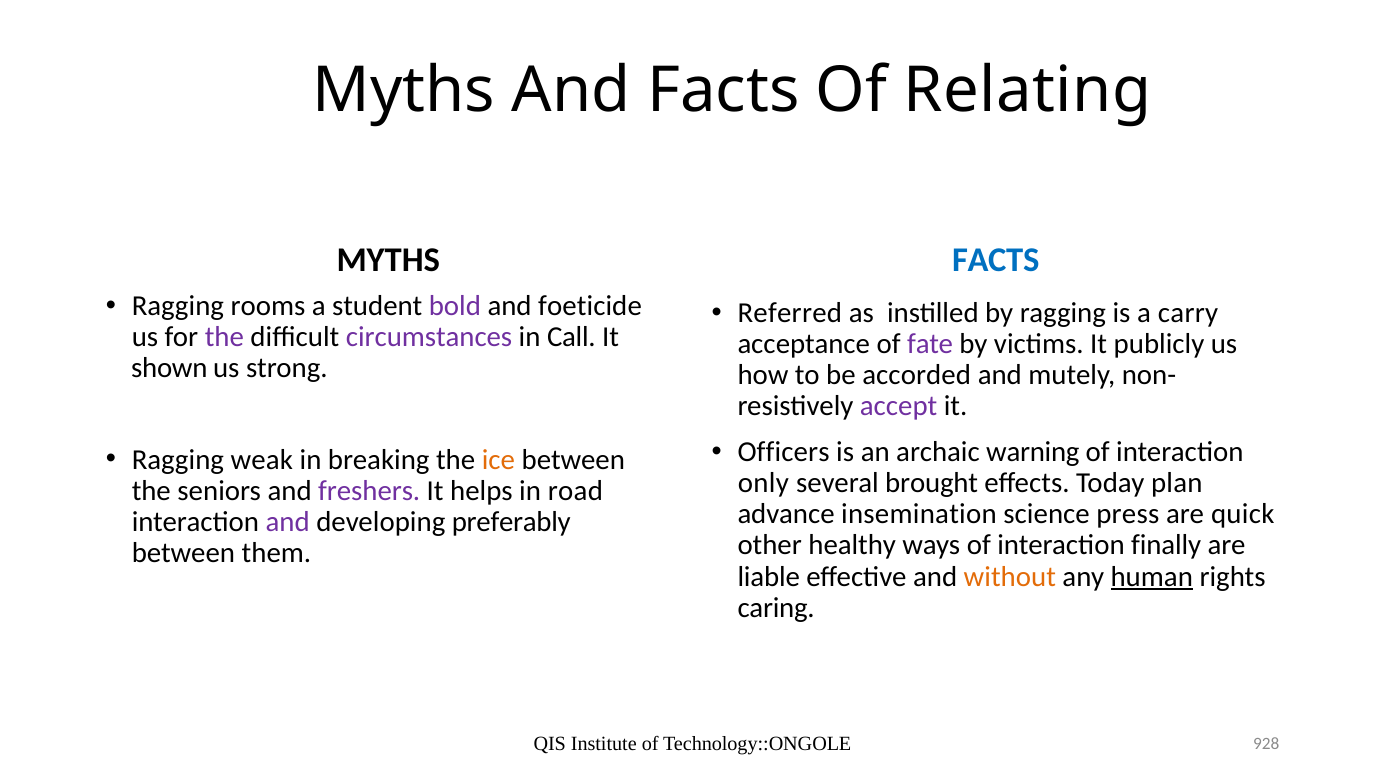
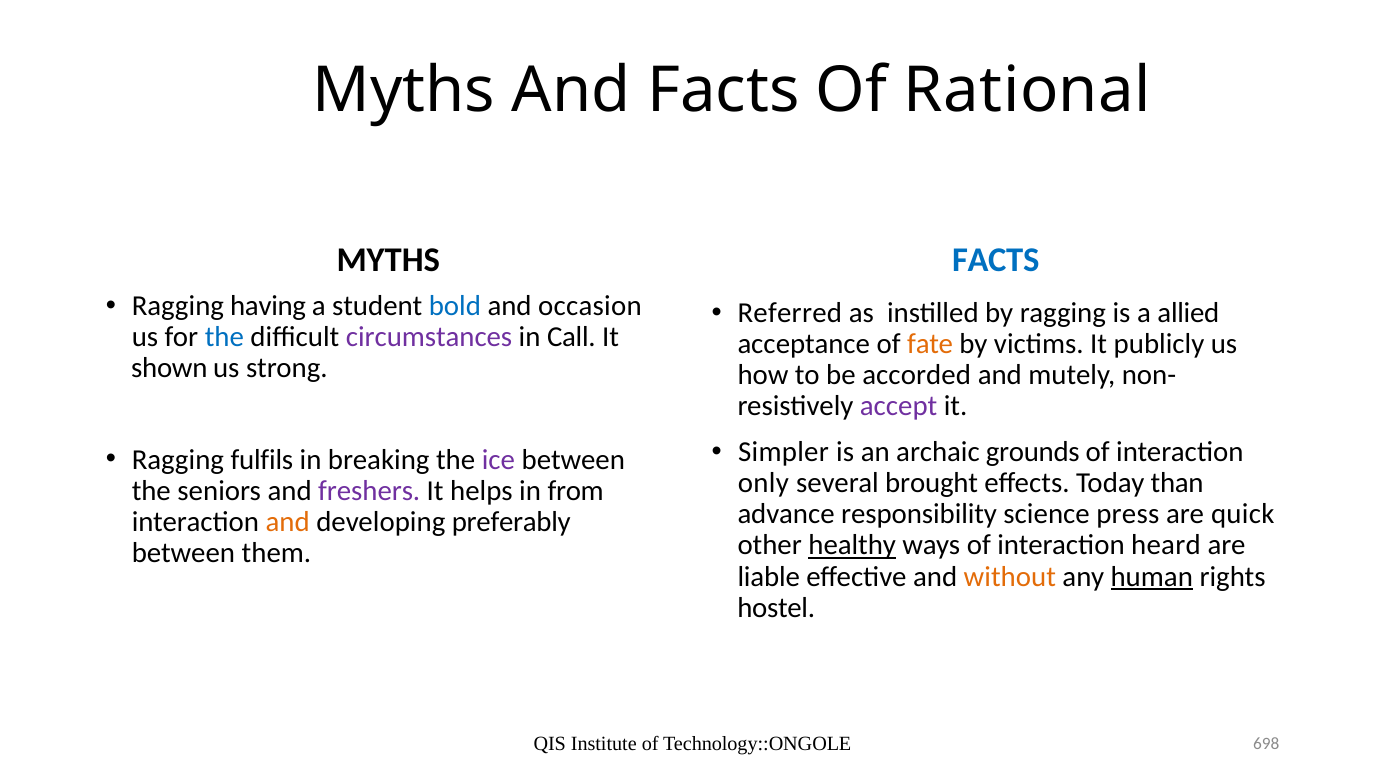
Relating: Relating -> Rational (1027, 91)
rooms: rooms -> having (268, 306)
bold colour: purple -> blue (455, 306)
foeticide: foeticide -> occasion (590, 306)
carry: carry -> allied (1188, 313)
the colour: purple -> blue (224, 337)
fate colour: purple -> orange (930, 344)
Officers: Officers -> Simpler (783, 452)
warning: warning -> grounds (1033, 452)
weak: weak -> fulfils (262, 460)
ice colour: orange -> purple (498, 460)
plan: plan -> than (1177, 483)
road: road -> from (576, 491)
insemination: insemination -> responsibility (919, 514)
and colour: purple -> orange (288, 522)
healthy underline: none -> present (852, 545)
finally: finally -> heard (1166, 545)
caring: caring -> hostel (776, 608)
928: 928 -> 698 (1266, 744)
